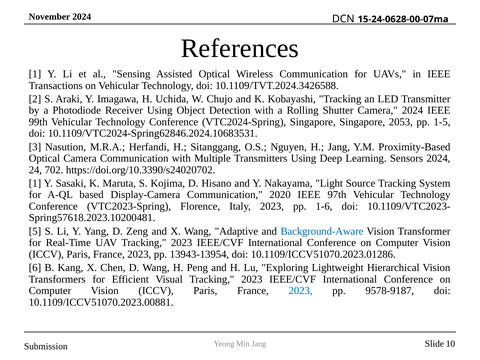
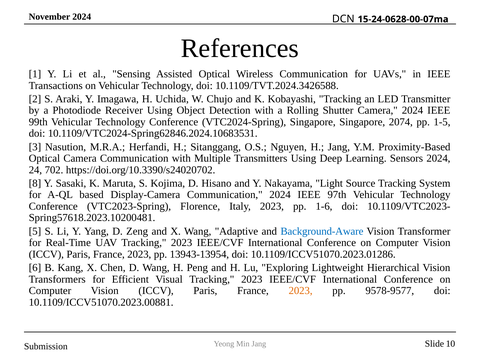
2053: 2053 -> 2074 (401, 122)
1: 1 -> 8 (35, 183)
Communication 2020: 2020 -> 2024 (280, 195)
2023 colour: blue -> orange (301, 291)
9578-9187: 9578-9187 -> 9578-9577 (390, 291)
